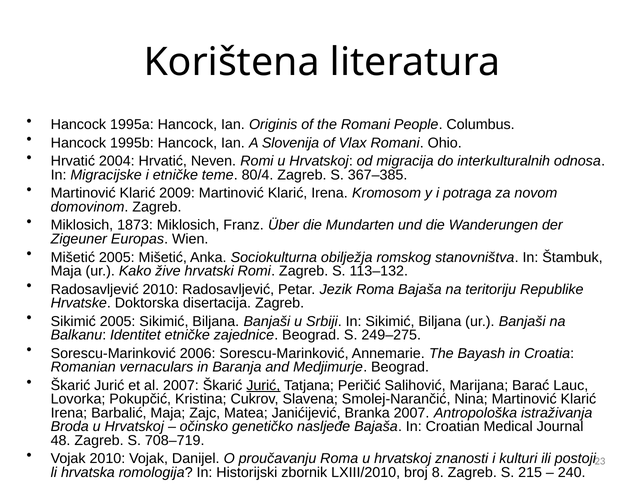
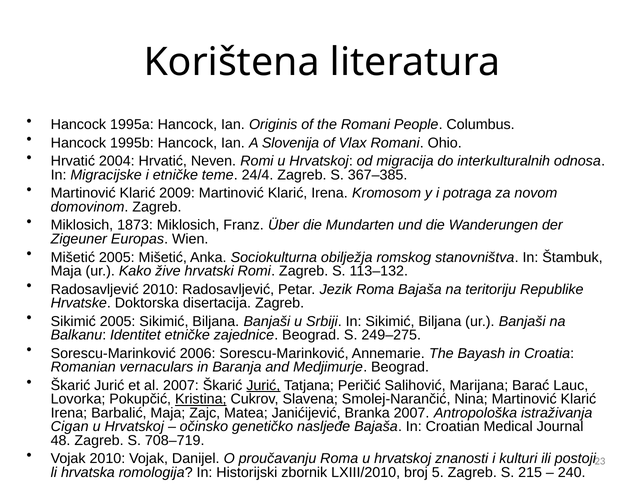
80/4: 80/4 -> 24/4 (258, 175)
Kristina underline: none -> present (201, 399)
Broda: Broda -> Cigan (70, 427)
8: 8 -> 5 (438, 473)
